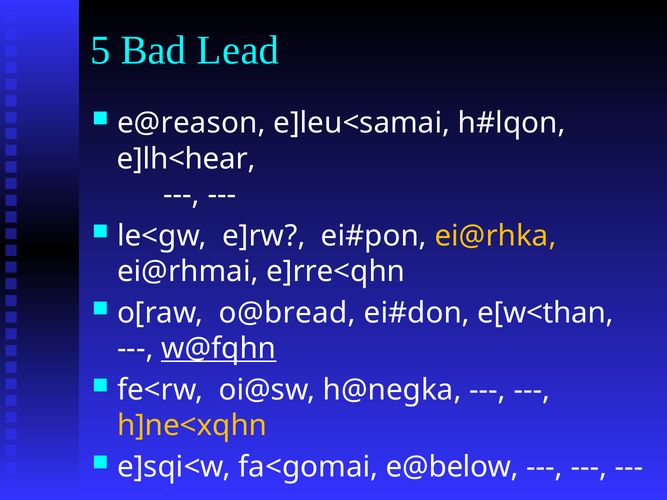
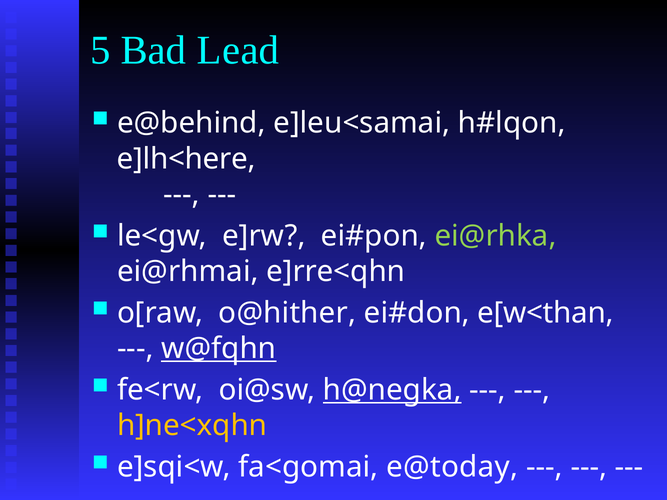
e@reason: e@reason -> e@behind (191, 123)
e]lh<hear: e]lh<hear -> e]lh<here (186, 159)
ei@rhka colour: yellow -> light green (496, 236)
o@bread: o@bread -> o@hither (287, 313)
h@negka underline: none -> present (392, 390)
e@below: e@below -> e@today (452, 467)
